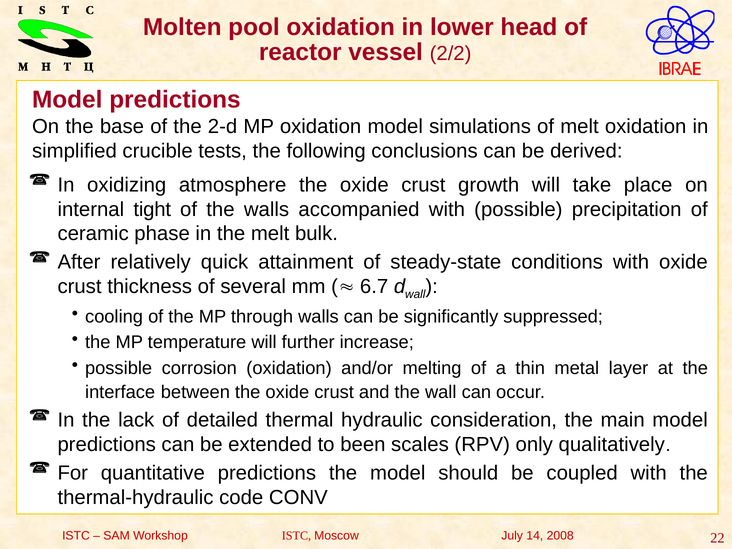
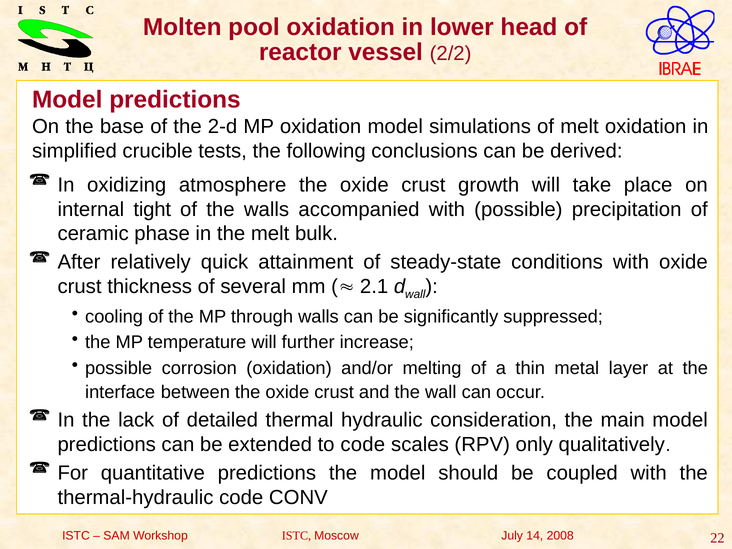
6.7: 6.7 -> 2.1 (374, 287)
to been: been -> code (363, 445)
